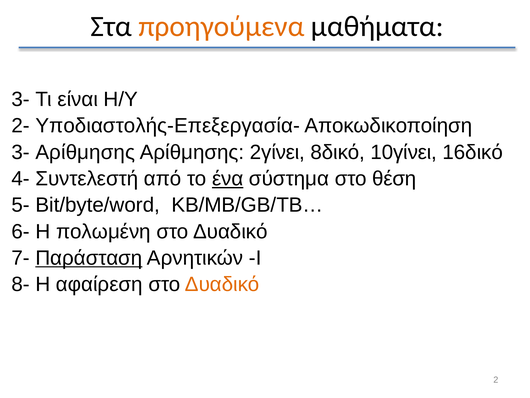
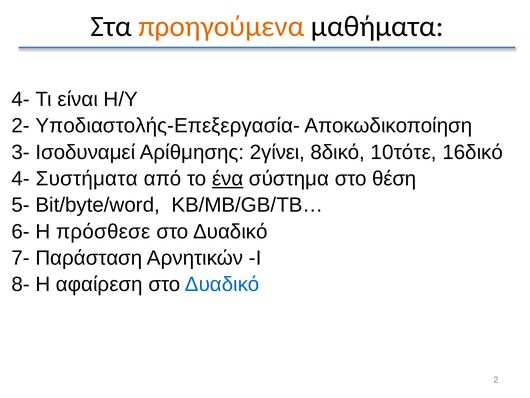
3-: 3- -> 4- (21, 99)
3- Αρίθμησης: Αρίθμησης -> Ισοδυναμεί (85, 152)
10γίνει: 10γίνει -> 10τότε (404, 152)
Συντελεστή: Συντελεστή -> Συστήματα (87, 178)
πολωμένη: πολωμένη -> πρόσθεσε (103, 231)
Παράσταση underline: present -> none (89, 258)
Δυαδικό colour: orange -> blue (222, 284)
